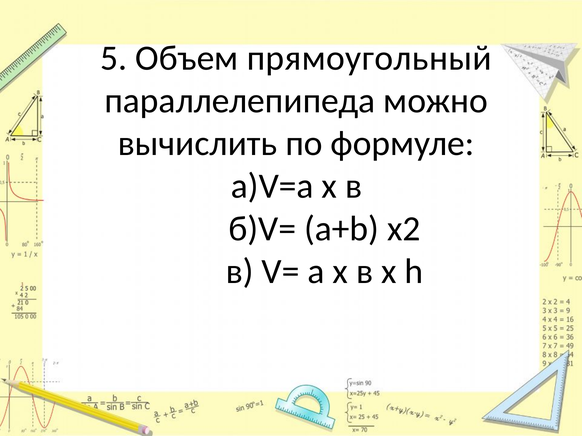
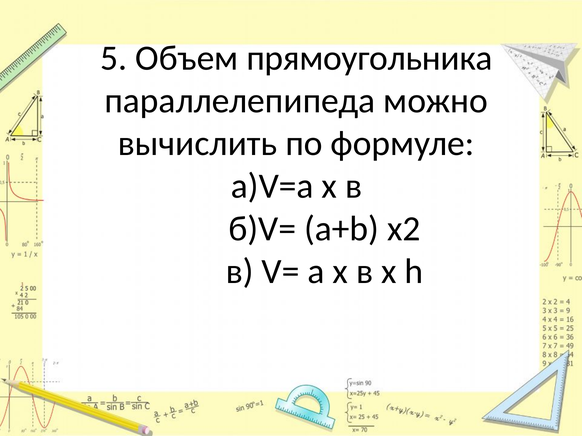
прямоугольный: прямоугольный -> прямоугольника (370, 58)
